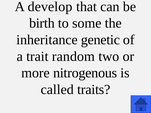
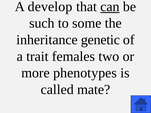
can underline: none -> present (110, 7)
birth: birth -> such (42, 23)
random: random -> females (73, 56)
nitrogenous: nitrogenous -> phenotypes (85, 73)
traits: traits -> mate (94, 90)
